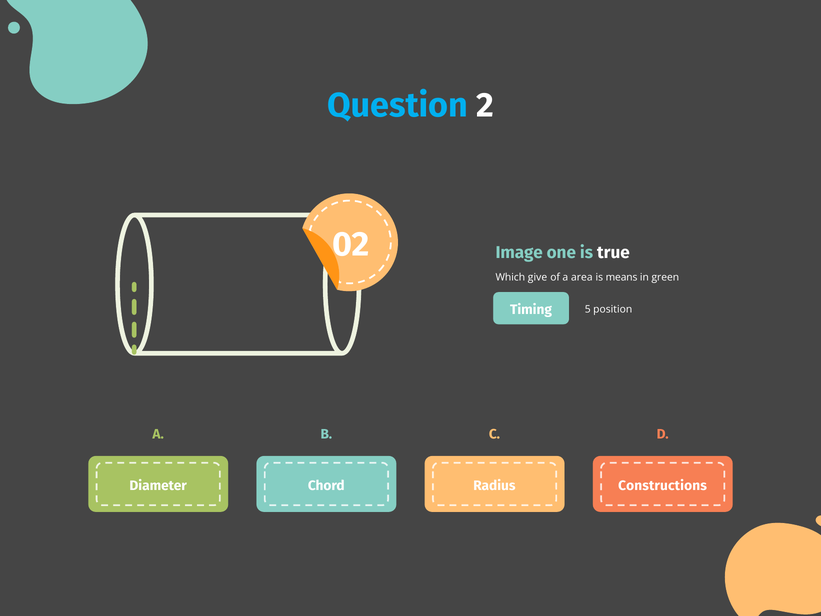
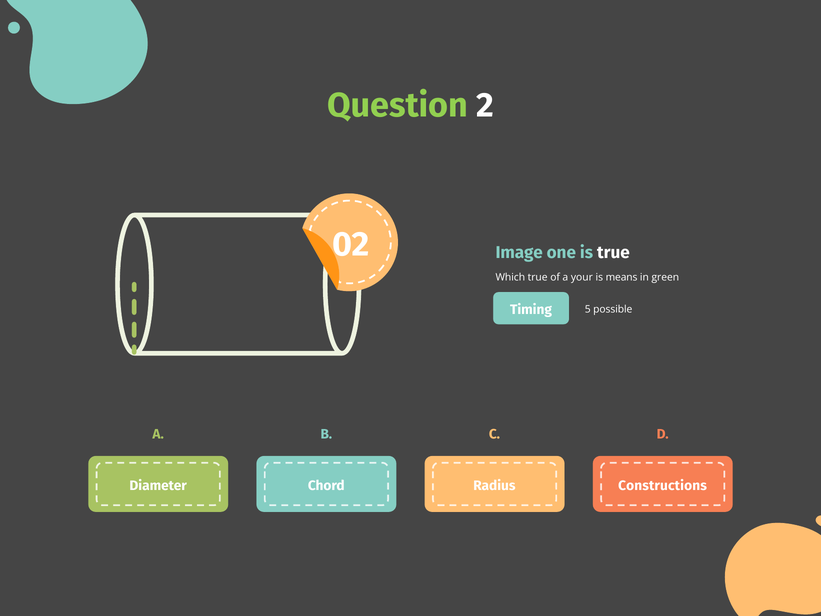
Question colour: light blue -> light green (398, 105)
Which give: give -> true (538, 277)
area: area -> your (582, 277)
position: position -> possible (613, 309)
